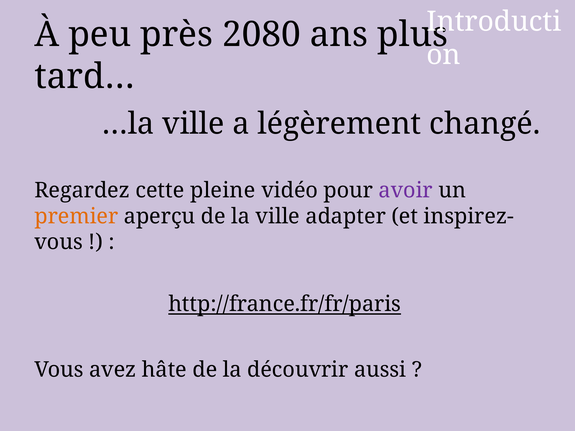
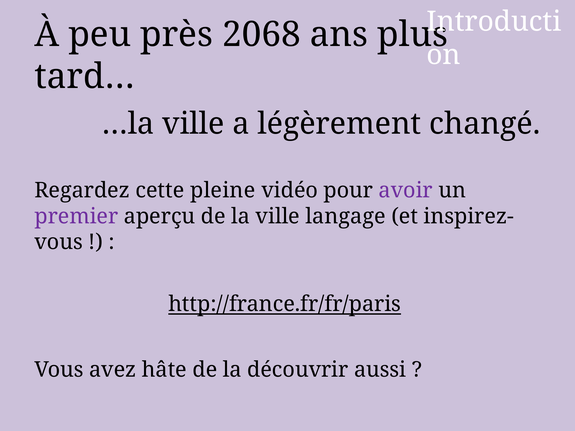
2080: 2080 -> 2068 (261, 35)
premier colour: orange -> purple (76, 216)
adapter: adapter -> langage (346, 216)
